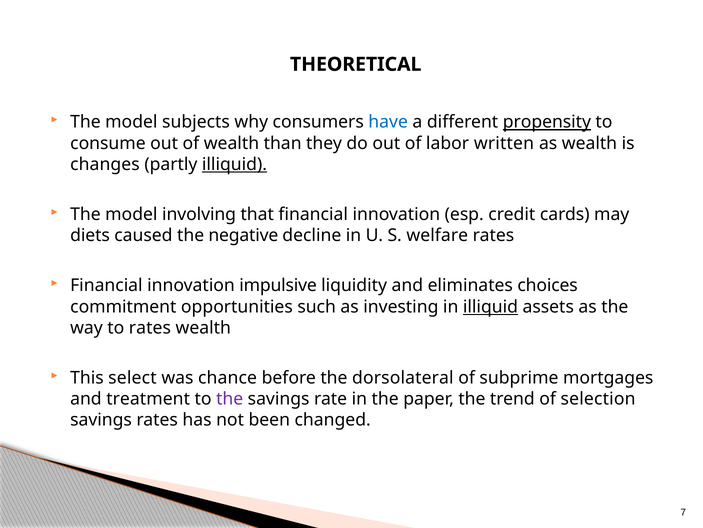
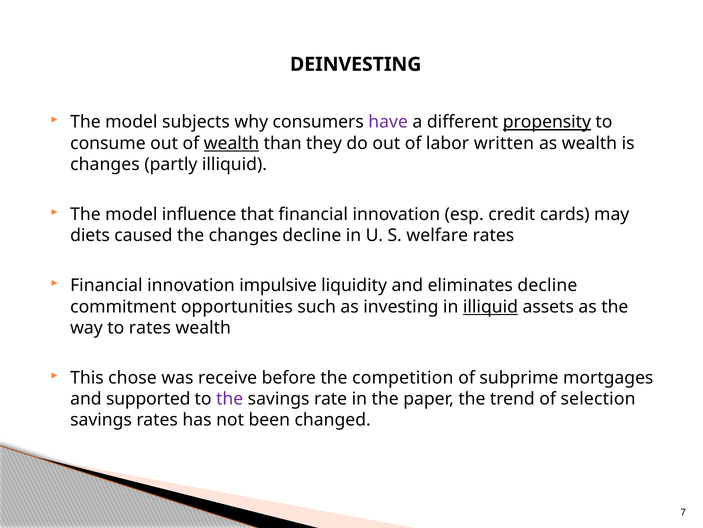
THEORETICAL: THEORETICAL -> DEINVESTING (356, 64)
have colour: blue -> purple (388, 122)
wealth underline: none -> present (231, 143)
illiquid underline: present -> none (234, 164)
involving: involving -> influence (199, 214)
the negative: negative -> changes (243, 235)
eliminates choices: choices -> decline (547, 285)
select: select -> chose (133, 377)
chance: chance -> receive (228, 377)
dorsolateral: dorsolateral -> competition (403, 377)
treatment: treatment -> supported (148, 398)
